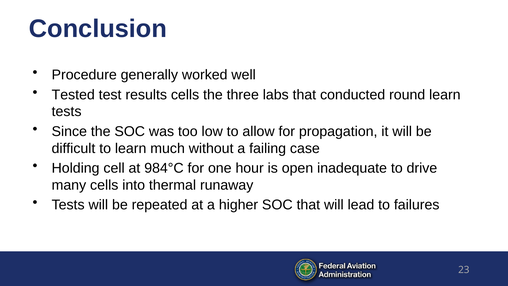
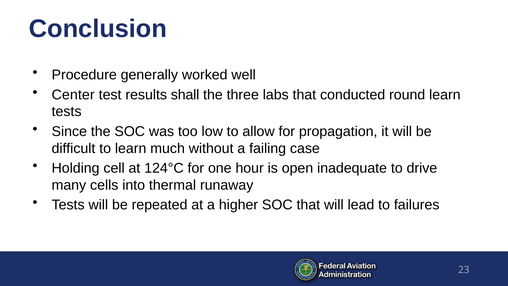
Tested: Tested -> Center (73, 95)
results cells: cells -> shall (185, 95)
984°C: 984°C -> 124°C (164, 168)
